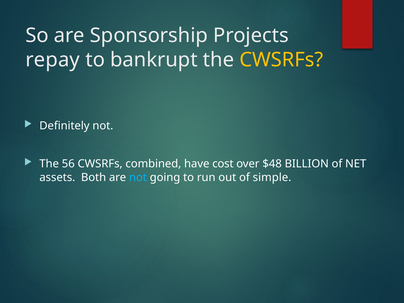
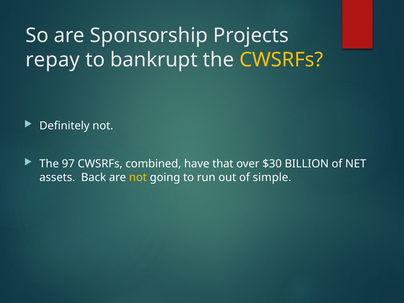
56: 56 -> 97 (68, 164)
cost: cost -> that (223, 164)
$48: $48 -> $30 (272, 164)
Both: Both -> Back (94, 177)
not colour: light blue -> yellow (138, 177)
